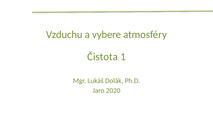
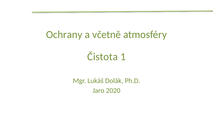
Vzduchu: Vzduchu -> Ochrany (64, 34)
vybere: vybere -> včetně (107, 34)
